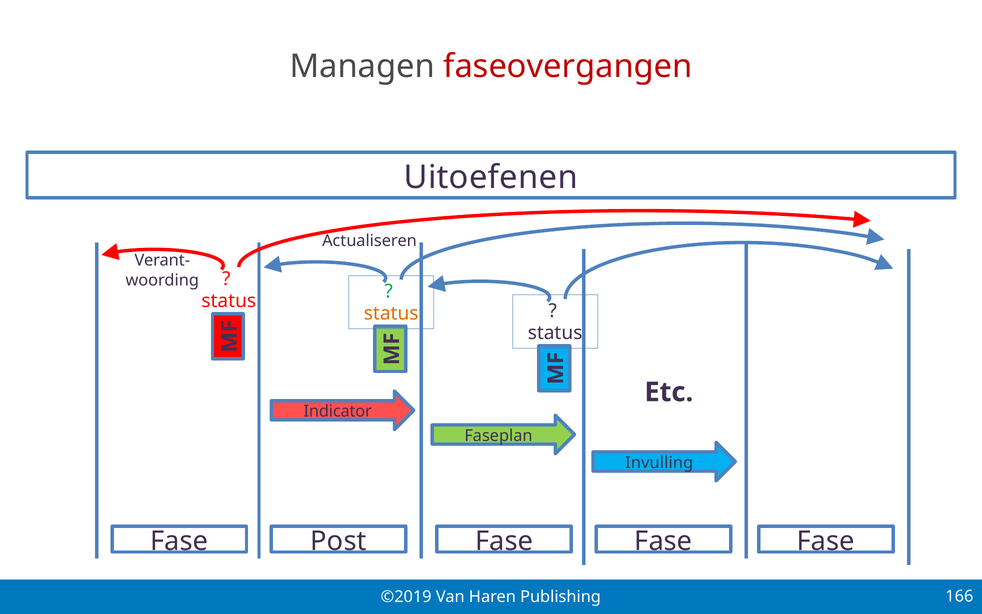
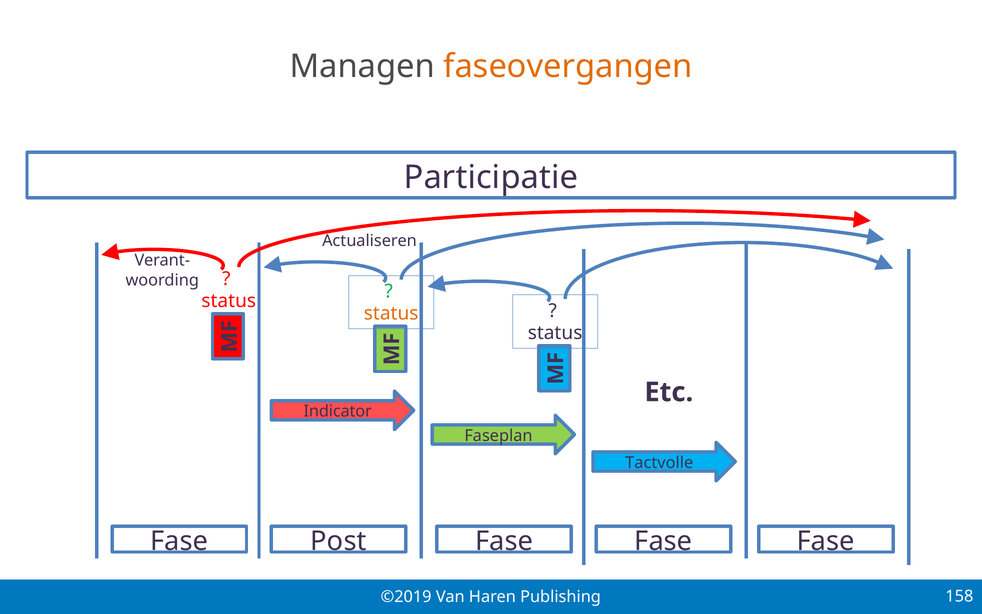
faseovergangen colour: red -> orange (568, 66)
Uitoefenen: Uitoefenen -> Participatie (491, 177)
Invulling: Invulling -> Tactvolle (659, 462)
166: 166 -> 158 (959, 596)
